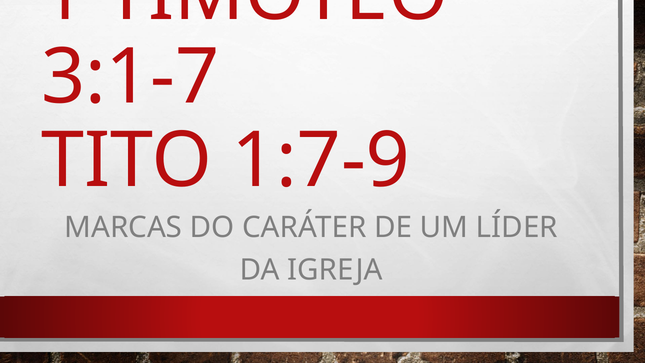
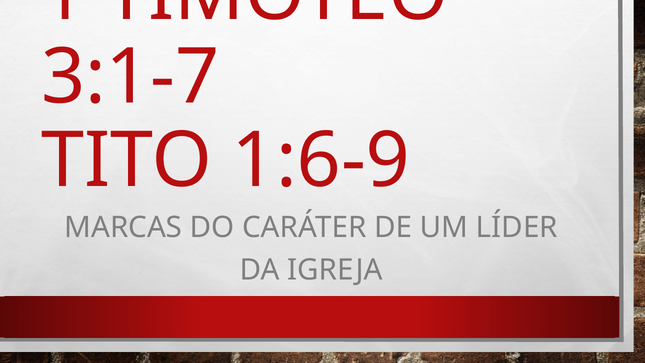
1:7-9: 1:7-9 -> 1:6-9 (321, 161)
